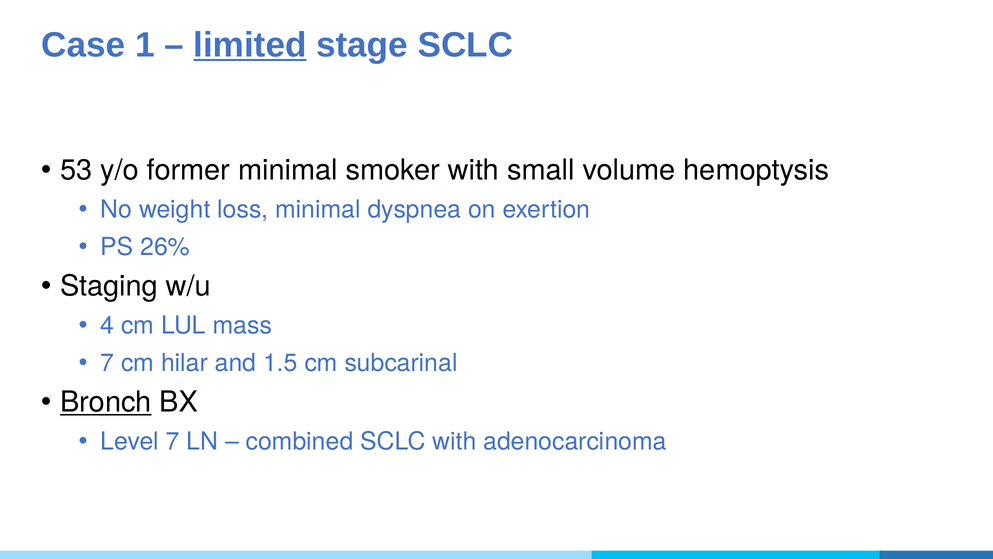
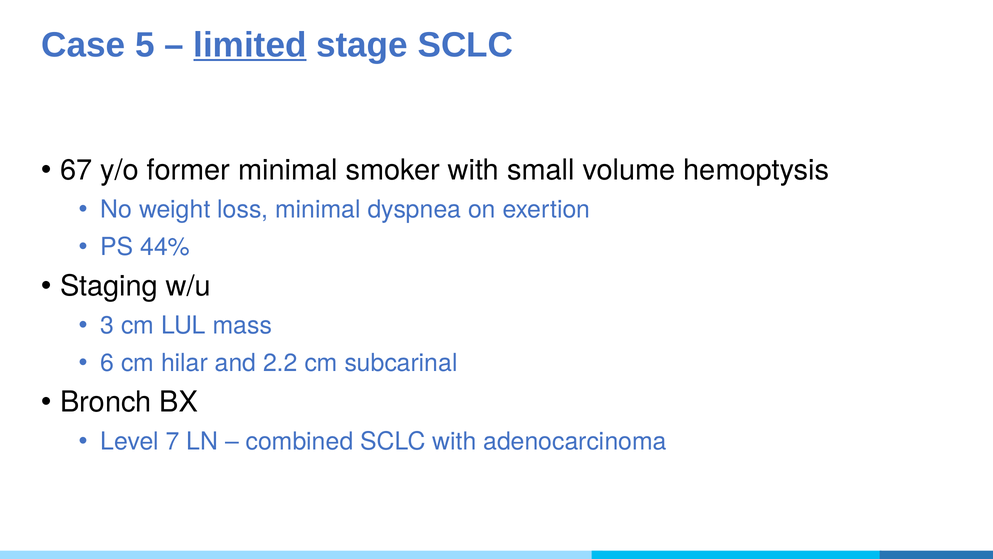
1: 1 -> 5 (145, 45)
53: 53 -> 67 (76, 170)
26%: 26% -> 44% (165, 247)
4: 4 -> 3 (107, 325)
7: 7 -> 6 (107, 363)
1.5: 1.5 -> 2.2 (280, 363)
Bronch underline: present -> none (106, 402)
